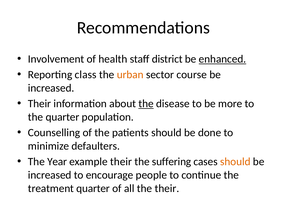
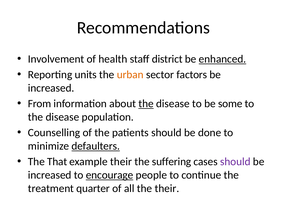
class: class -> units (86, 75)
course: course -> factors (192, 75)
Their: Their -> From (40, 104)
more: more -> some (230, 104)
quarter: quarter -> disease (62, 117)
defaulters underline: none -> present (96, 146)
Year: Year -> That (57, 162)
should colour: orange -> purple (235, 162)
encourage underline: none -> present (110, 175)
